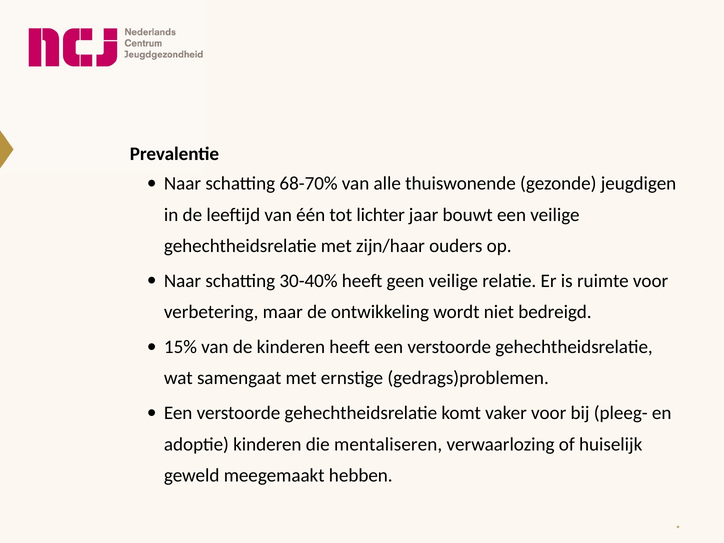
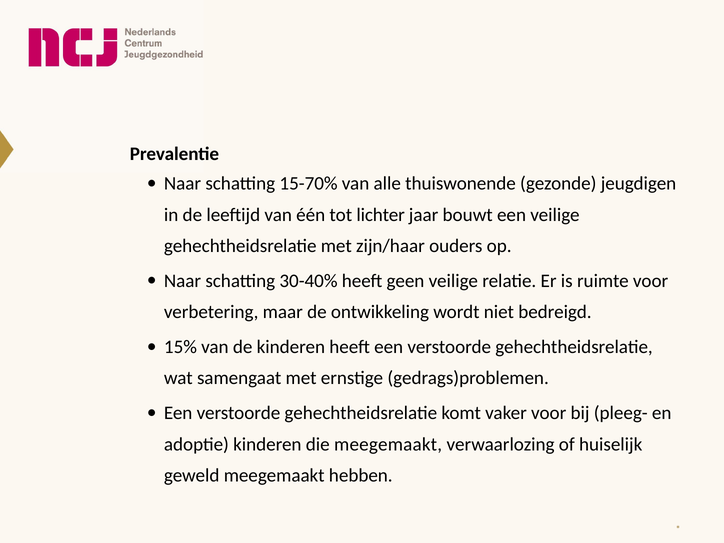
68-70%: 68-70% -> 15-70% (309, 184)
die mentaliseren: mentaliseren -> meegemaakt (388, 444)
